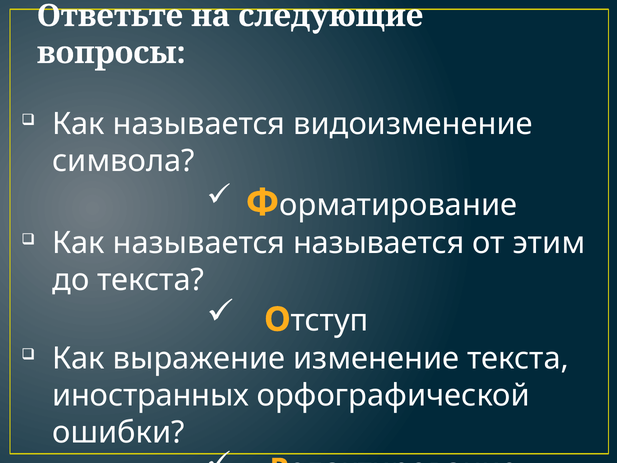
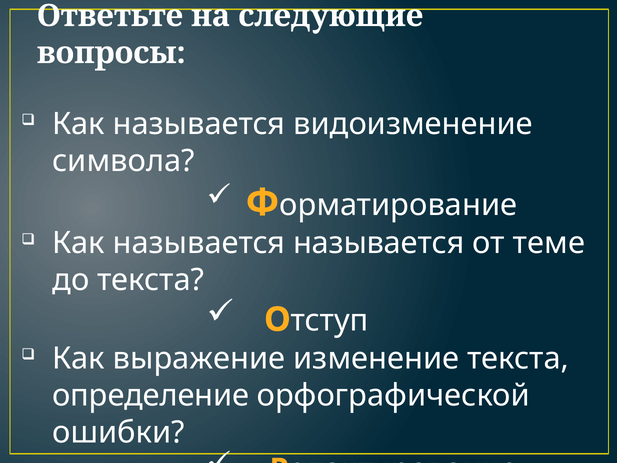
этим: этим -> теме (549, 243)
иностранных: иностранных -> определение (151, 395)
